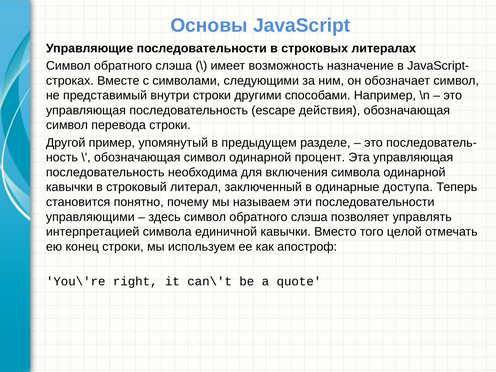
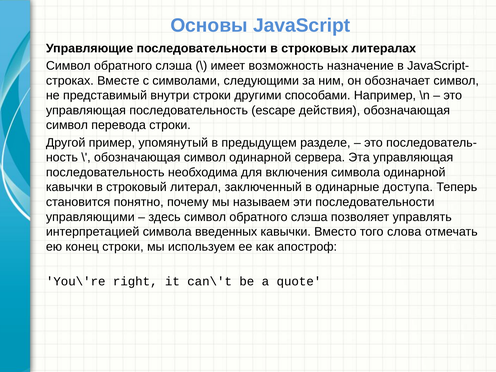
процент: процент -> сервера (320, 157)
единичной: единичной -> введенных (226, 232)
целой: целой -> слова (404, 232)
